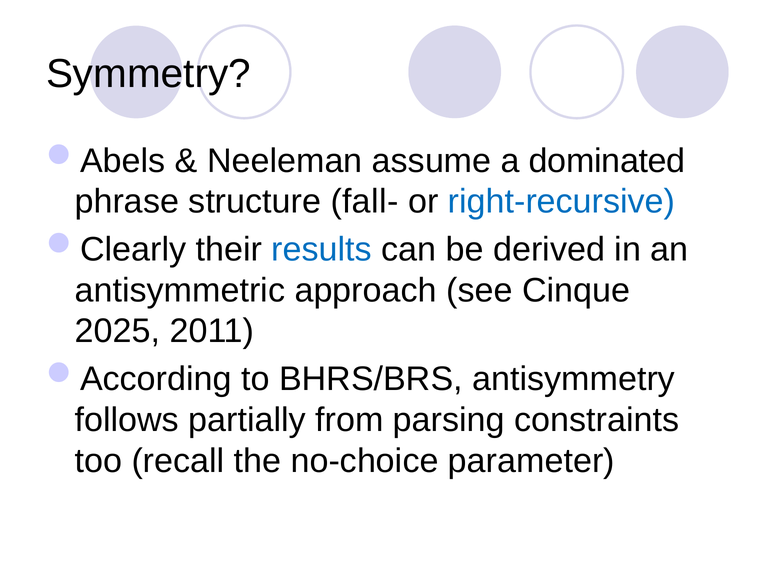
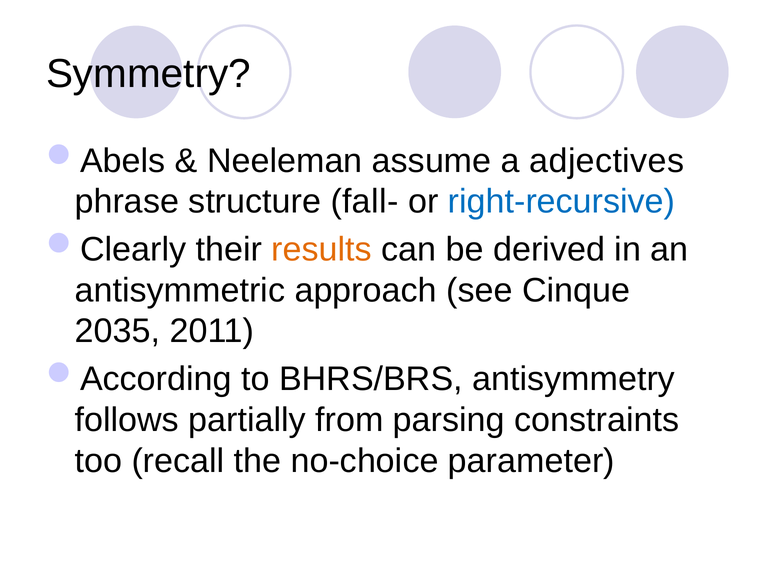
dominated: dominated -> adjectives (607, 161)
results colour: blue -> orange (322, 250)
2025: 2025 -> 2035 (117, 331)
